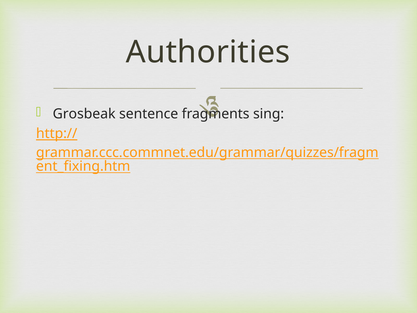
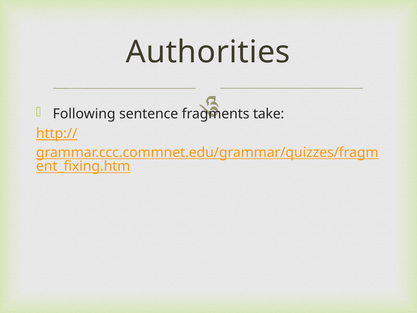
Grosbeak: Grosbeak -> Following (84, 114)
sing: sing -> take (269, 114)
